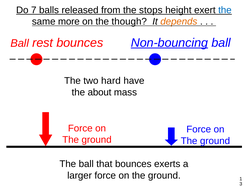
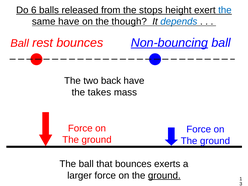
7: 7 -> 6 (34, 10)
same more: more -> have (69, 22)
depends colour: orange -> blue (179, 22)
hard: hard -> back (111, 81)
about: about -> takes (99, 92)
ground underline: none -> present (164, 175)
